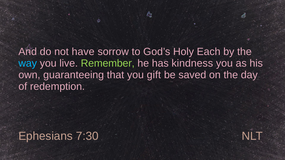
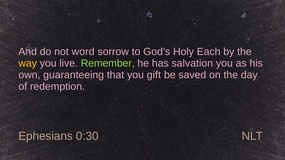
have: have -> word (83, 52)
way colour: light blue -> yellow (28, 63)
kindness: kindness -> salvation (192, 63)
7:30: 7:30 -> 0:30 (87, 136)
